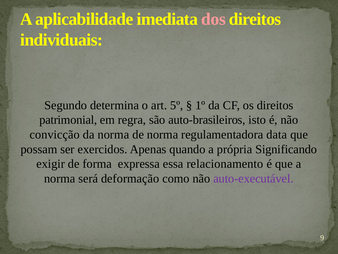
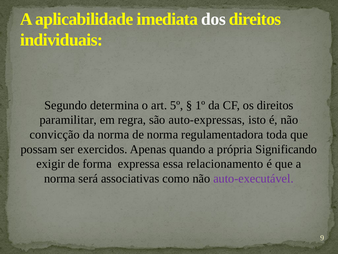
dos colour: pink -> white (214, 19)
patrimonial: patrimonial -> paramilitar (68, 120)
auto-brasileiros: auto-brasileiros -> auto-expressas (207, 120)
data: data -> toda (277, 134)
deformação: deformação -> associativas (130, 178)
